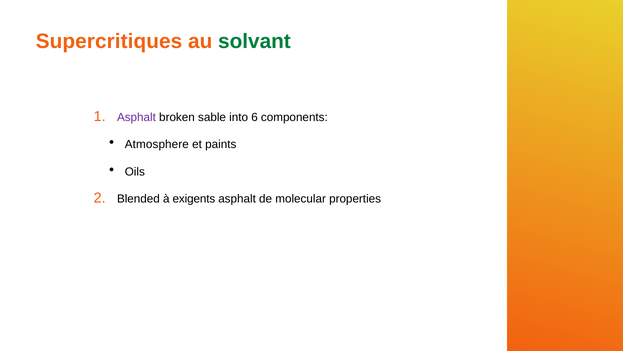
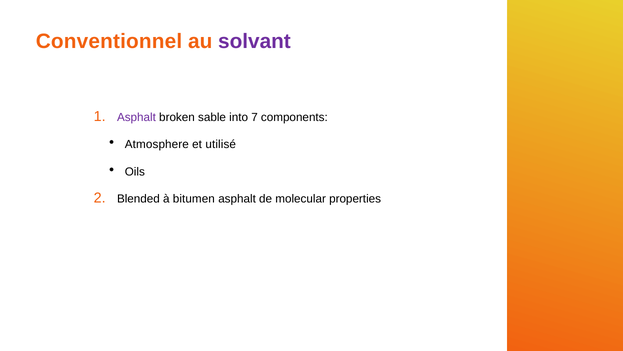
Supercritiques: Supercritiques -> Conventionnel (109, 41)
solvant colour: green -> purple (254, 41)
6: 6 -> 7 (255, 117)
paints: paints -> utilisé (221, 144)
exigents: exigents -> bitumen (194, 199)
